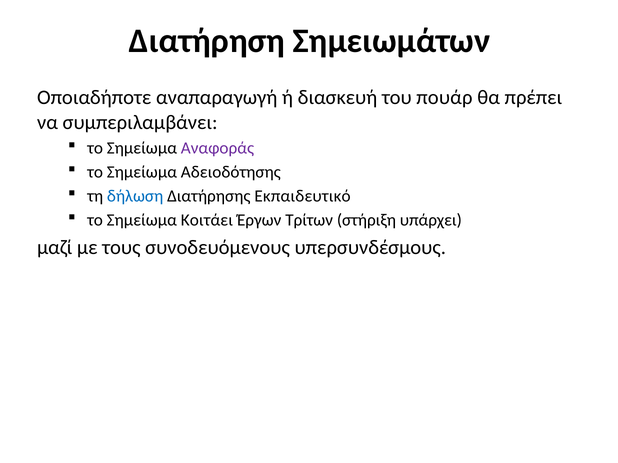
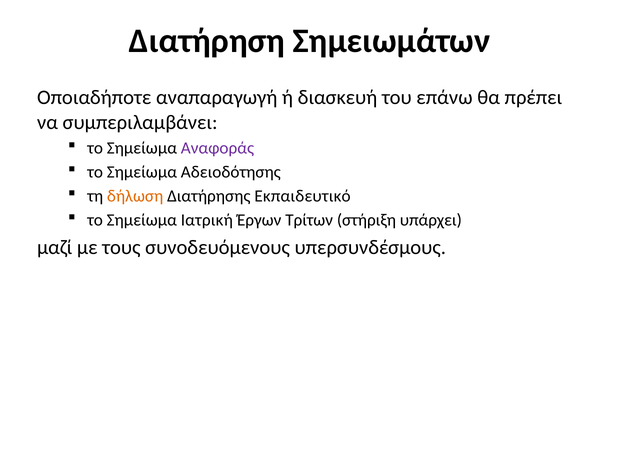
πουάρ: πουάρ -> επάνω (444, 98)
δήλωση colour: blue -> orange (135, 196)
Κοιτάει: Κοιτάει -> Ιατρική (207, 221)
